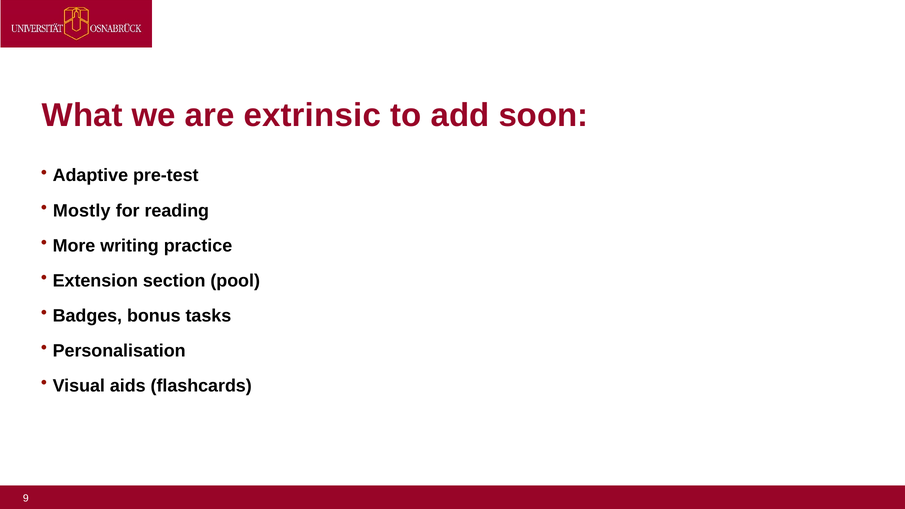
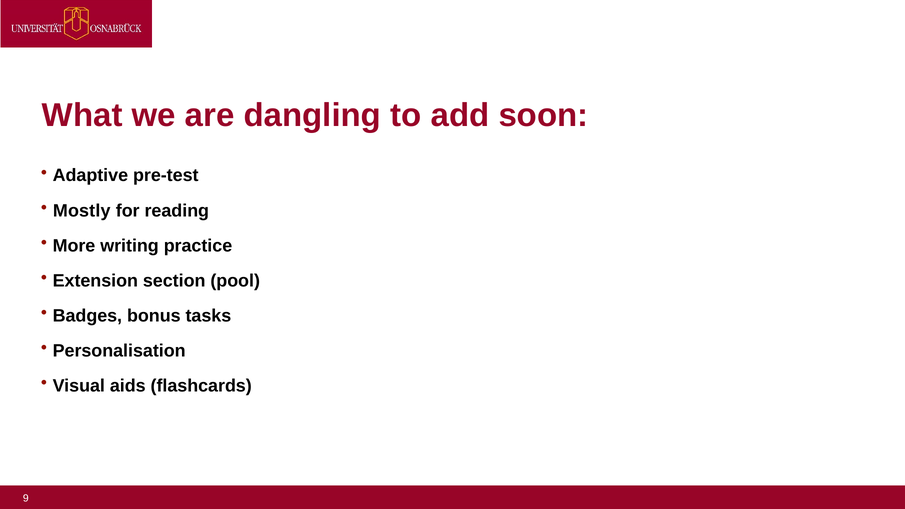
extrinsic: extrinsic -> dangling (312, 115)
